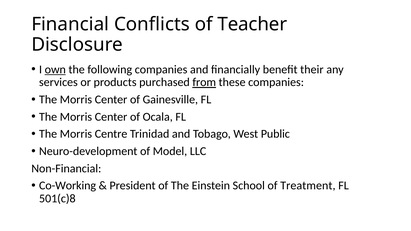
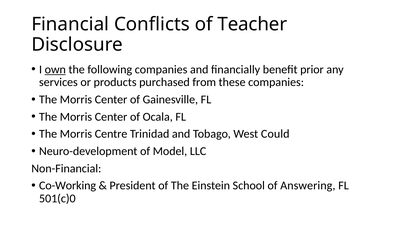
their: their -> prior (312, 69)
from underline: present -> none (204, 82)
Public: Public -> Could (275, 134)
Treatment: Treatment -> Answering (308, 186)
501(c)8: 501(c)8 -> 501(c)0 (57, 199)
